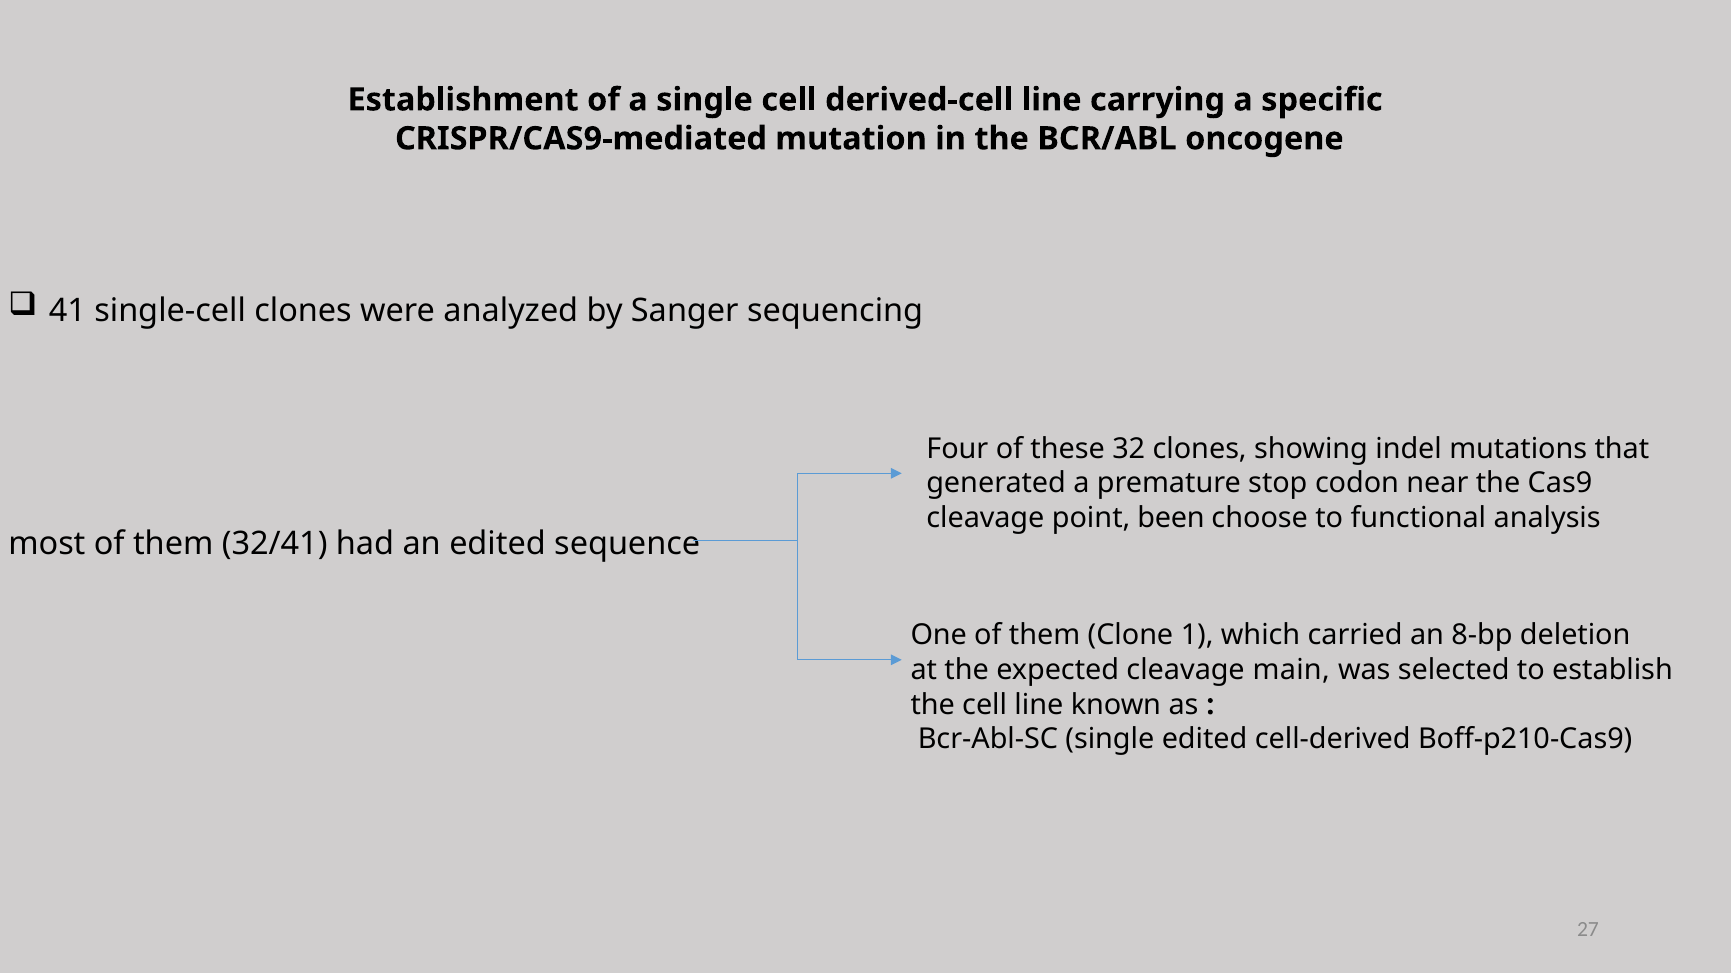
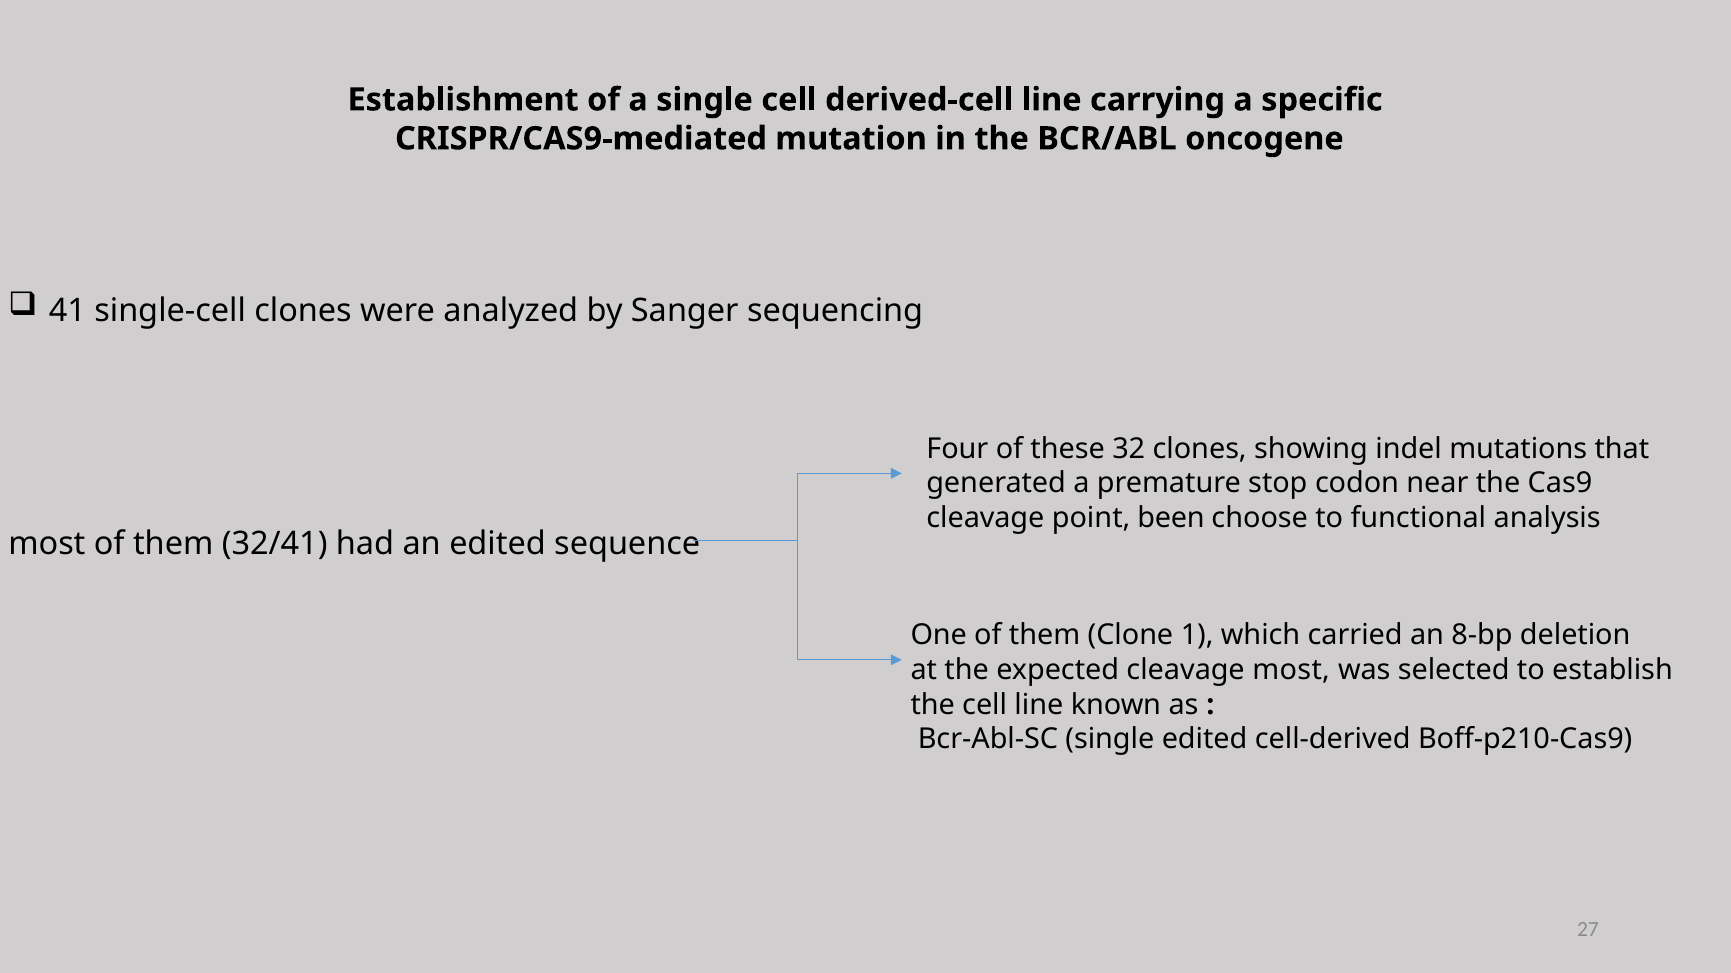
cleavage main: main -> most (1291, 670)
